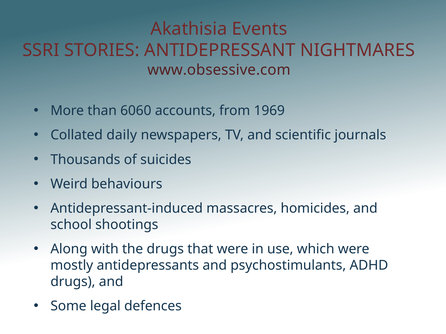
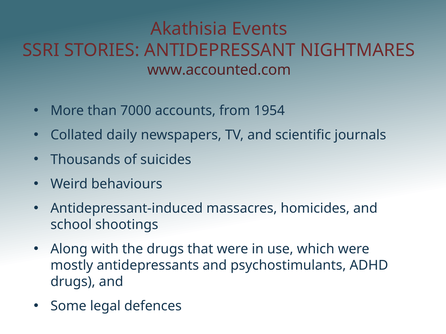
www.obsessive.com: www.obsessive.com -> www.accounted.com (219, 70)
6060: 6060 -> 7000 (136, 111)
1969: 1969 -> 1954 (269, 111)
